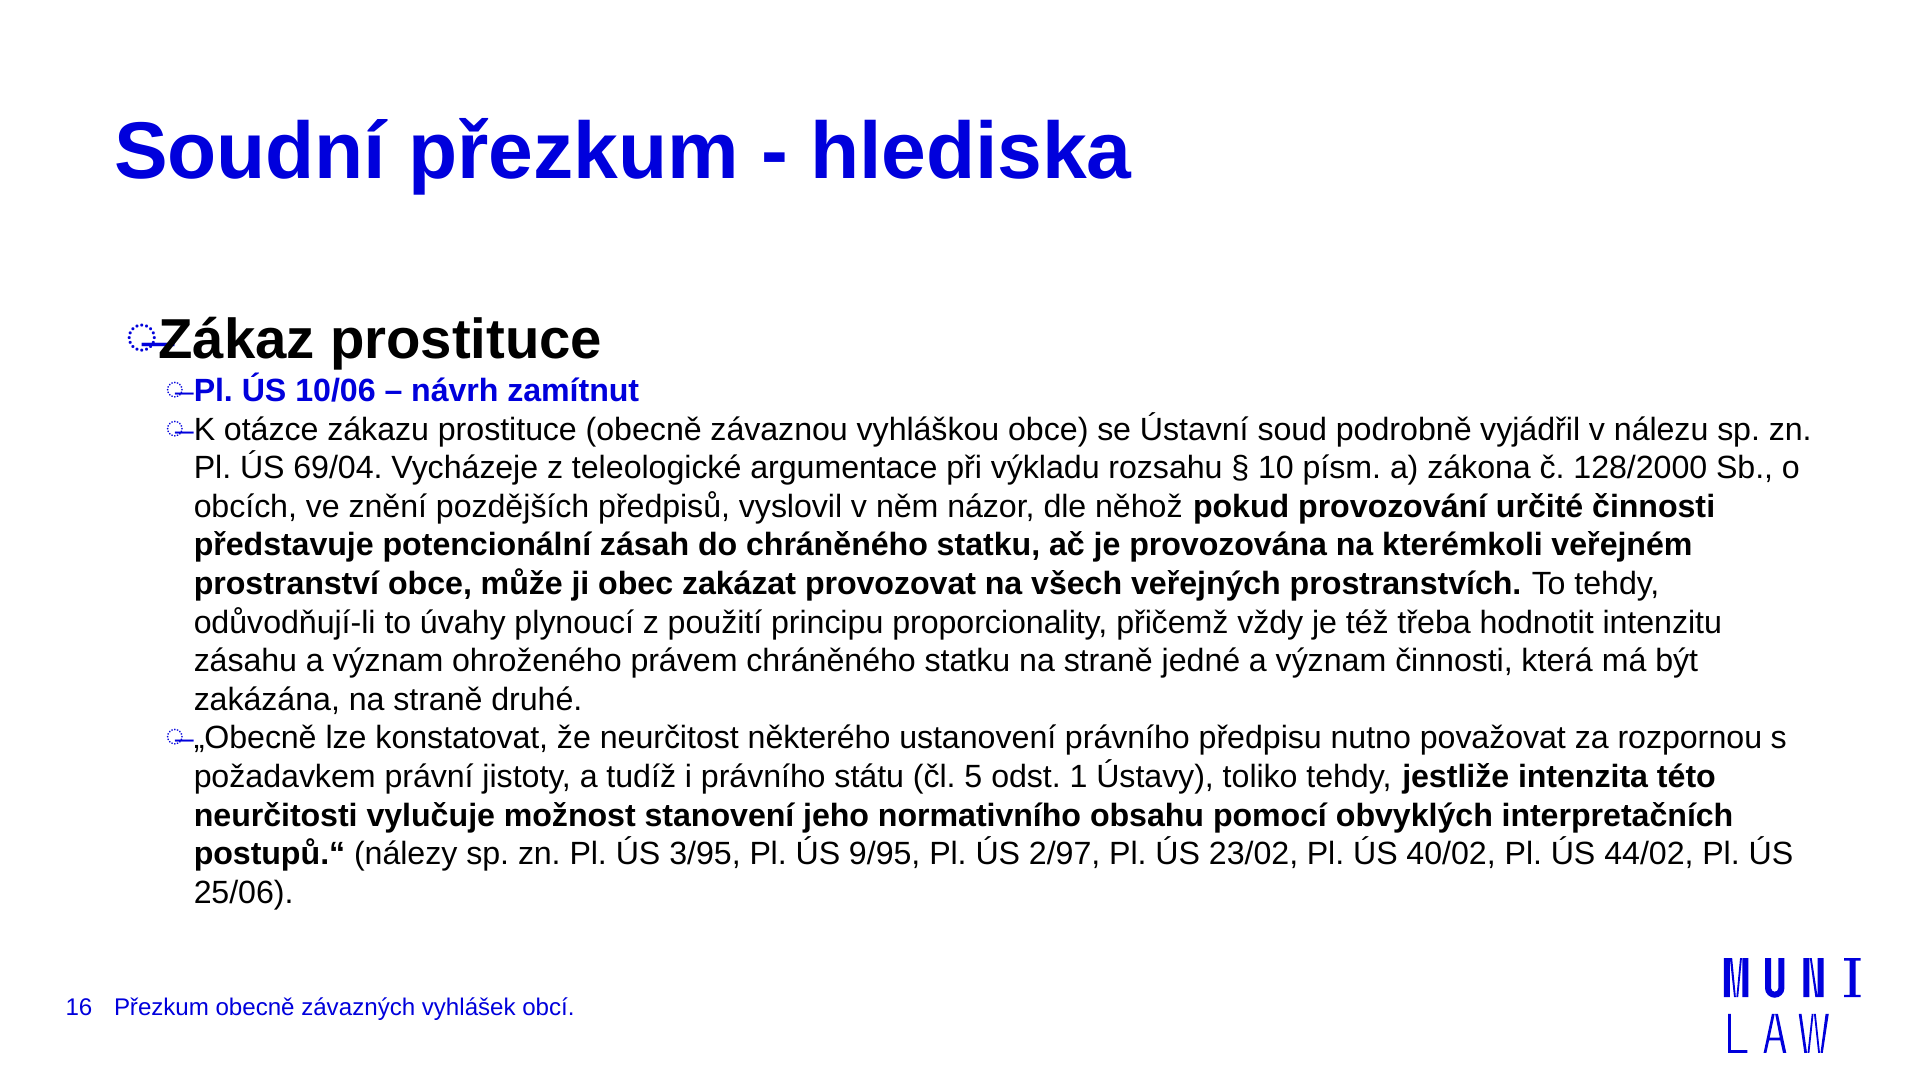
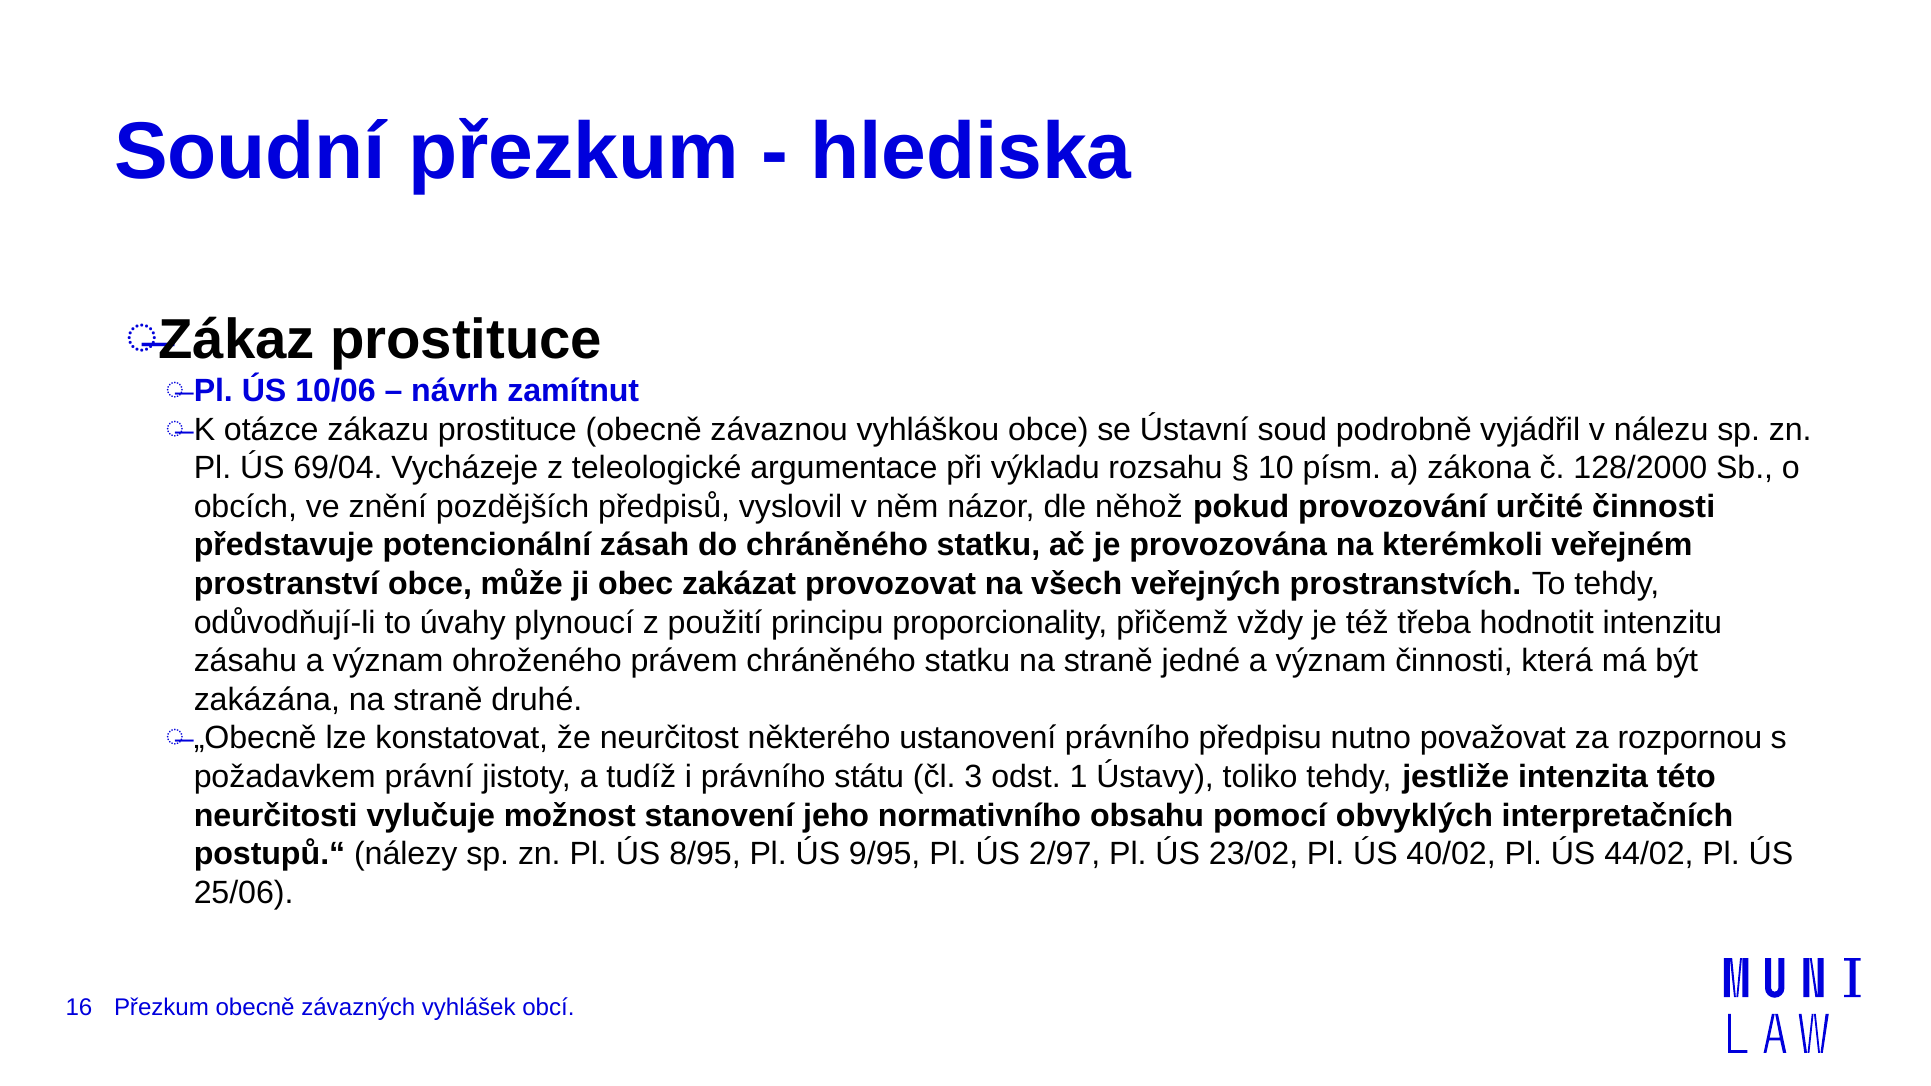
5: 5 -> 3 (973, 777)
3/95: 3/95 -> 8/95 (705, 854)
